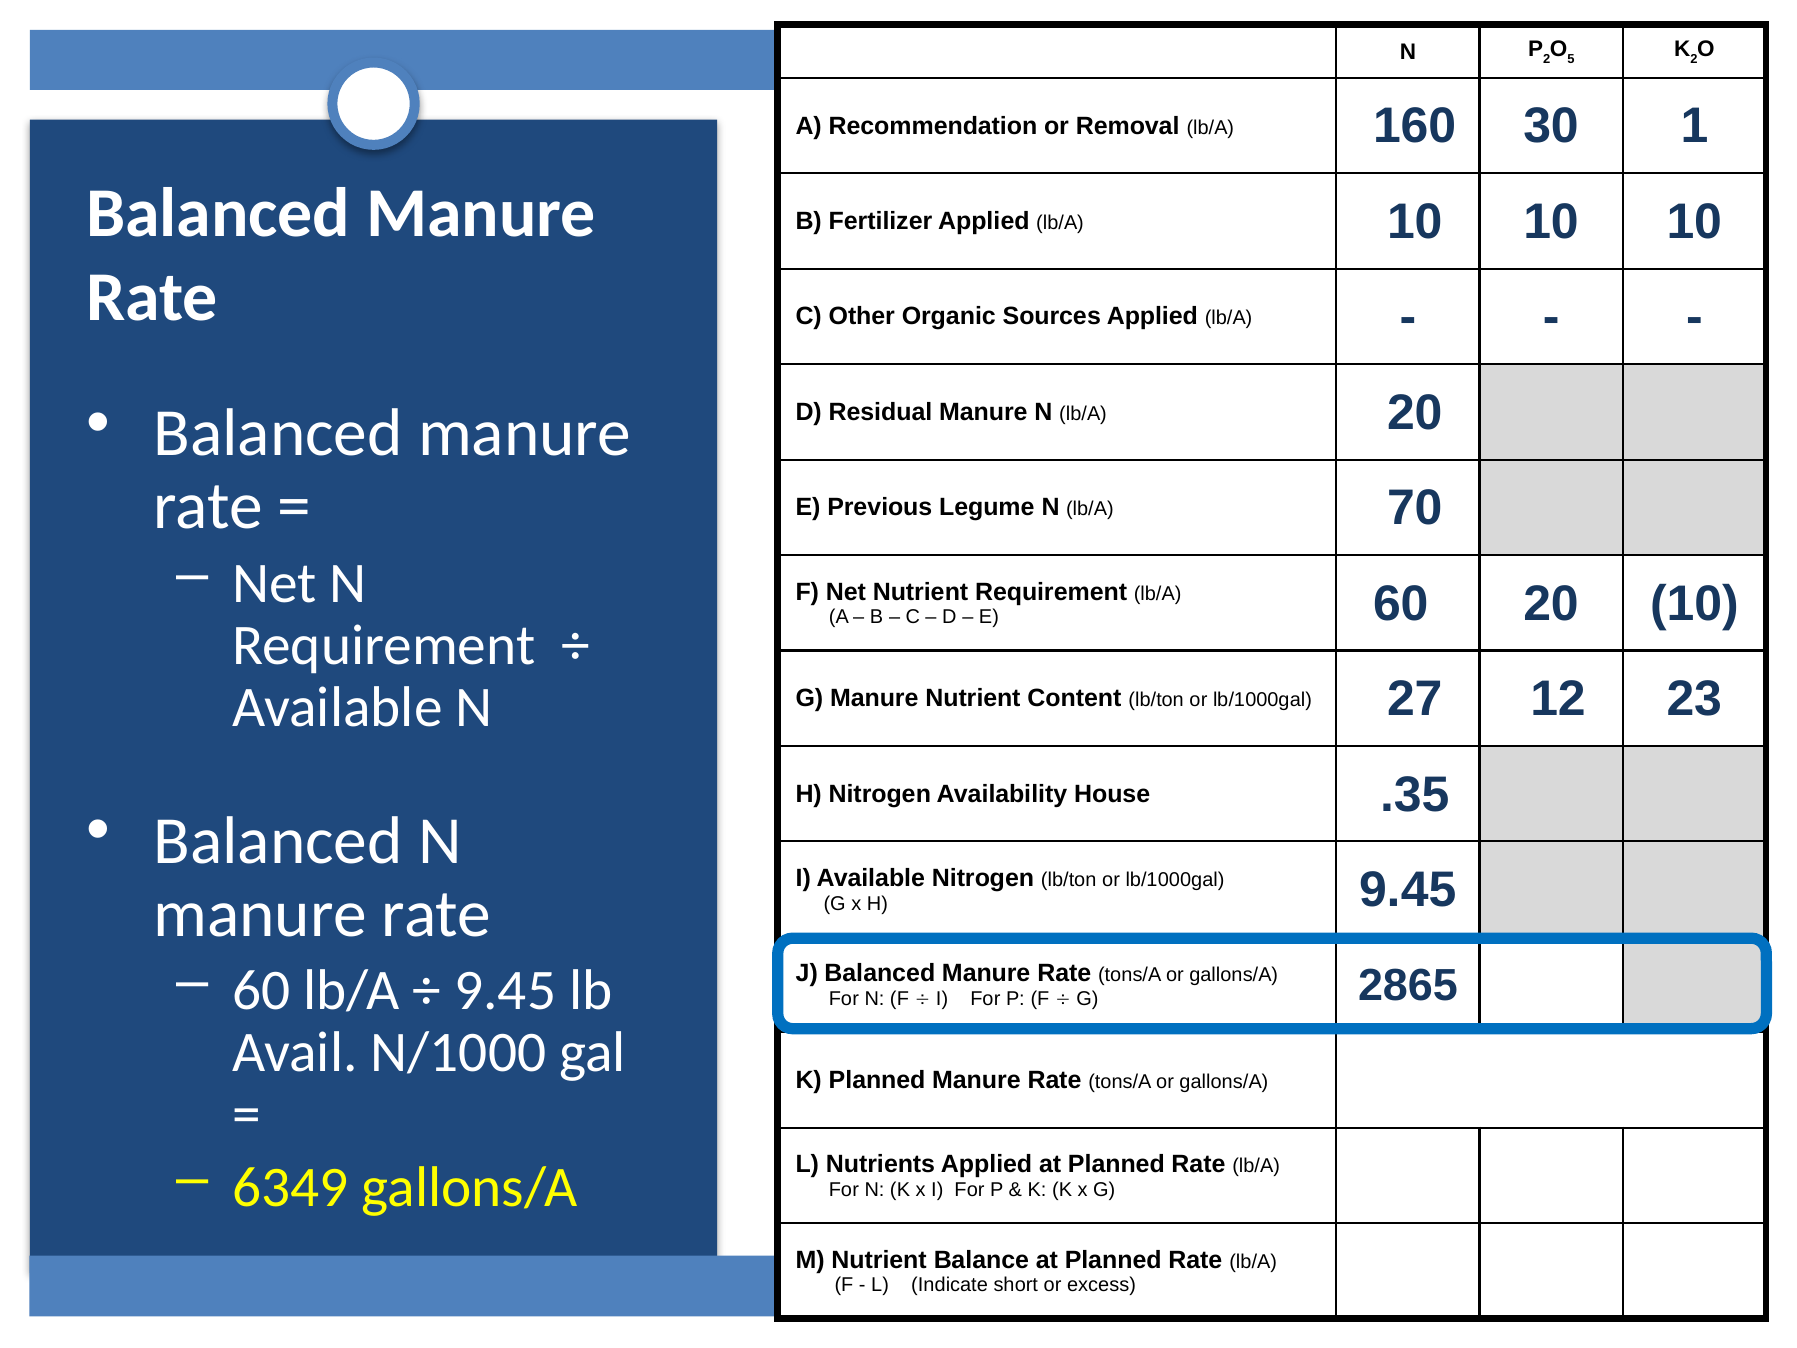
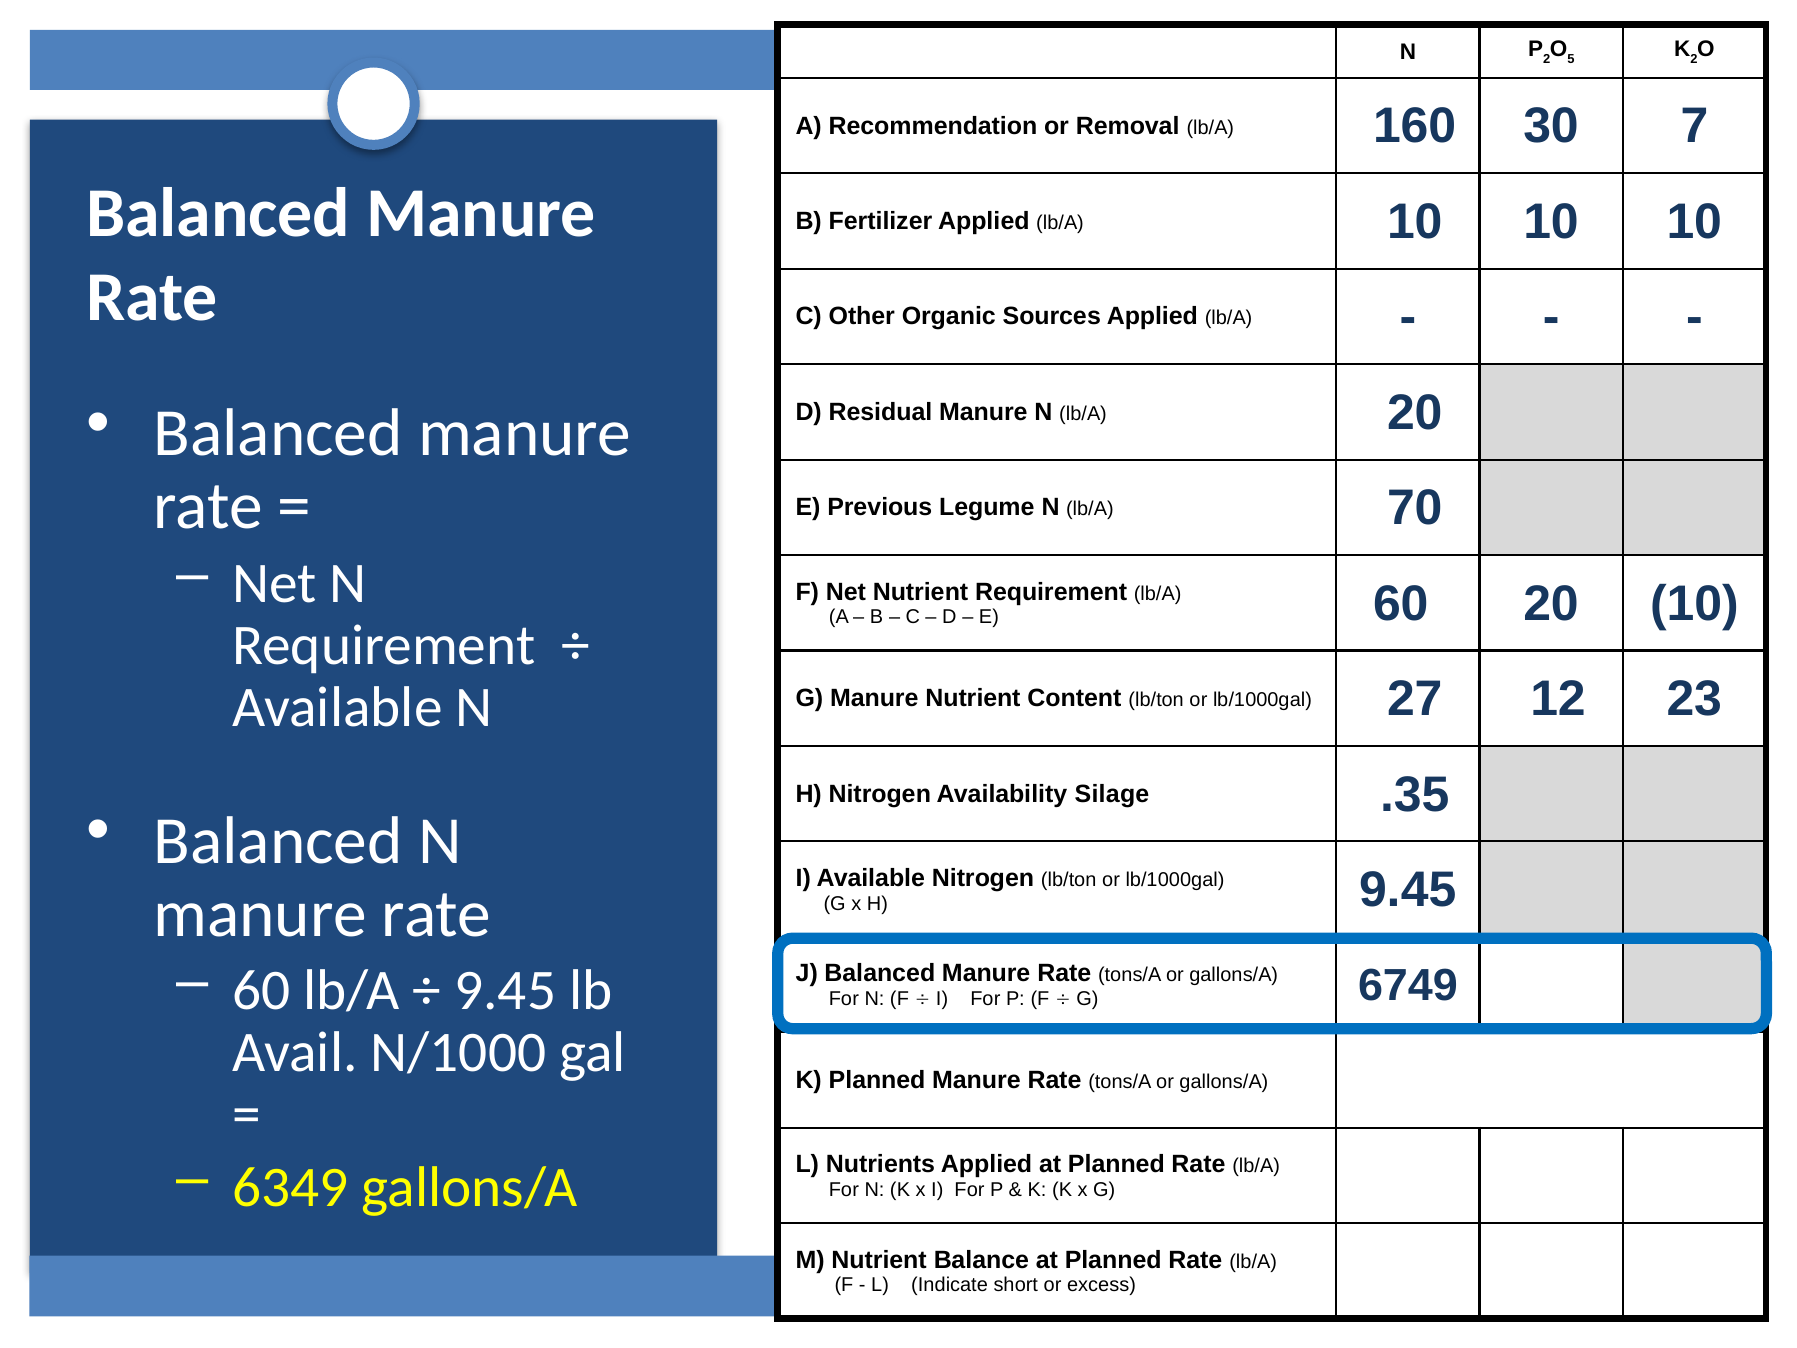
1: 1 -> 7 (1695, 126)
House: House -> Silage (1112, 794)
2865: 2865 -> 6749 (1408, 985)
